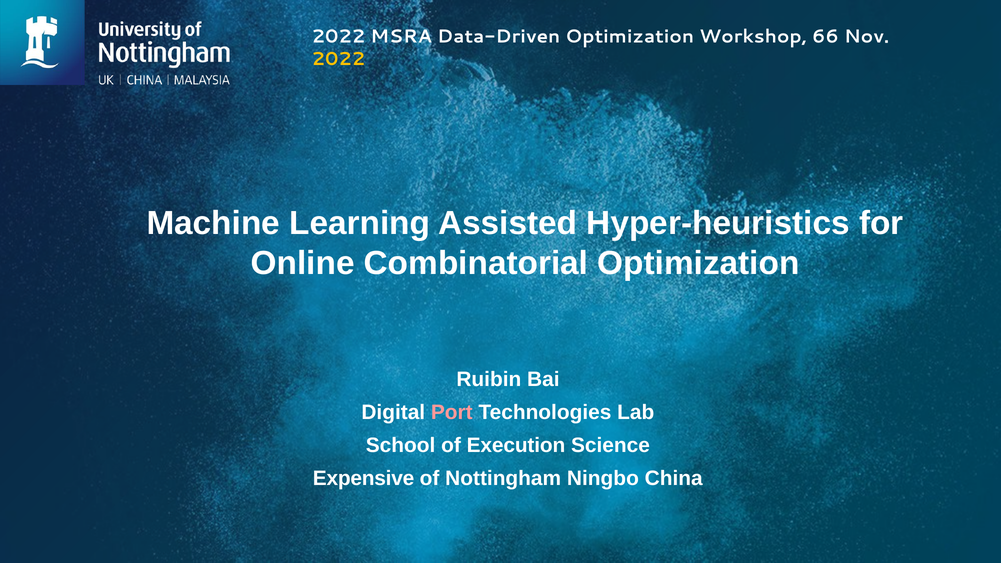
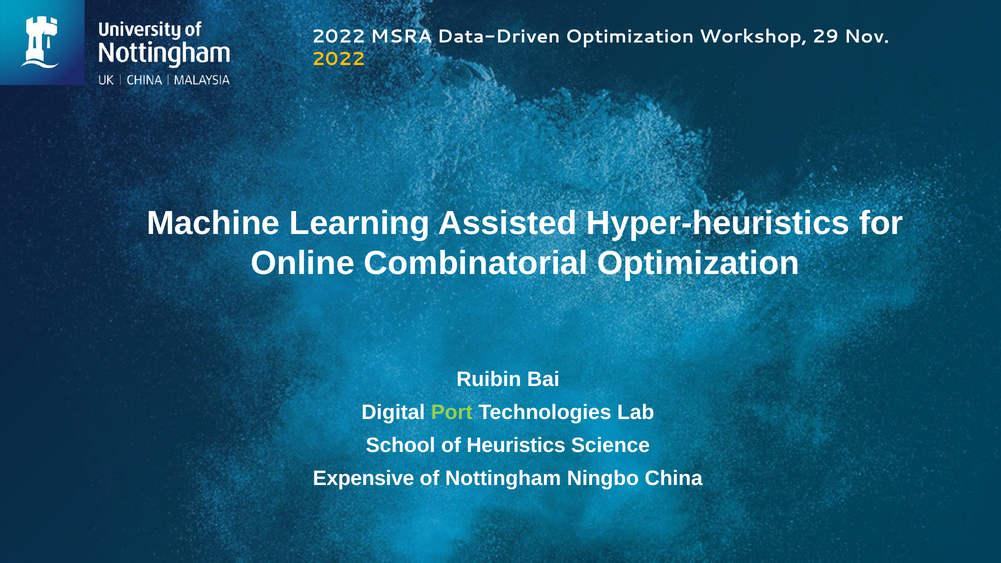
66: 66 -> 29 (825, 37)
Port colour: pink -> light green (452, 412)
Execution: Execution -> Heuristics (516, 445)
